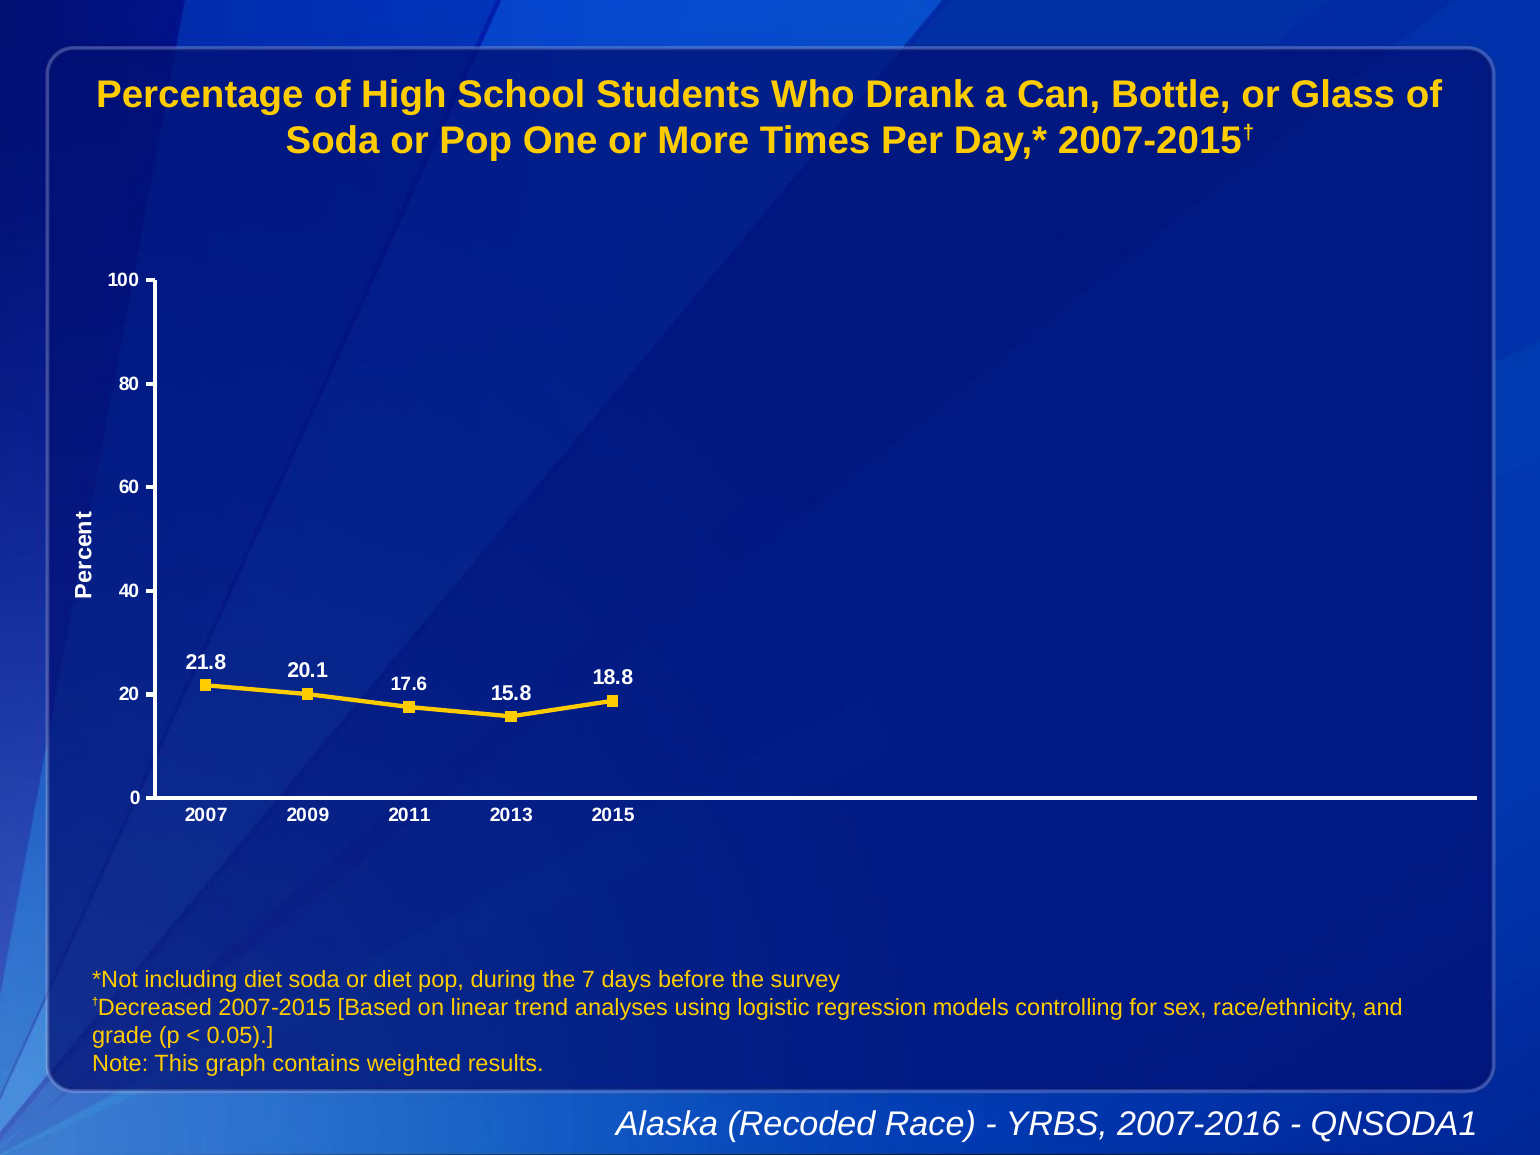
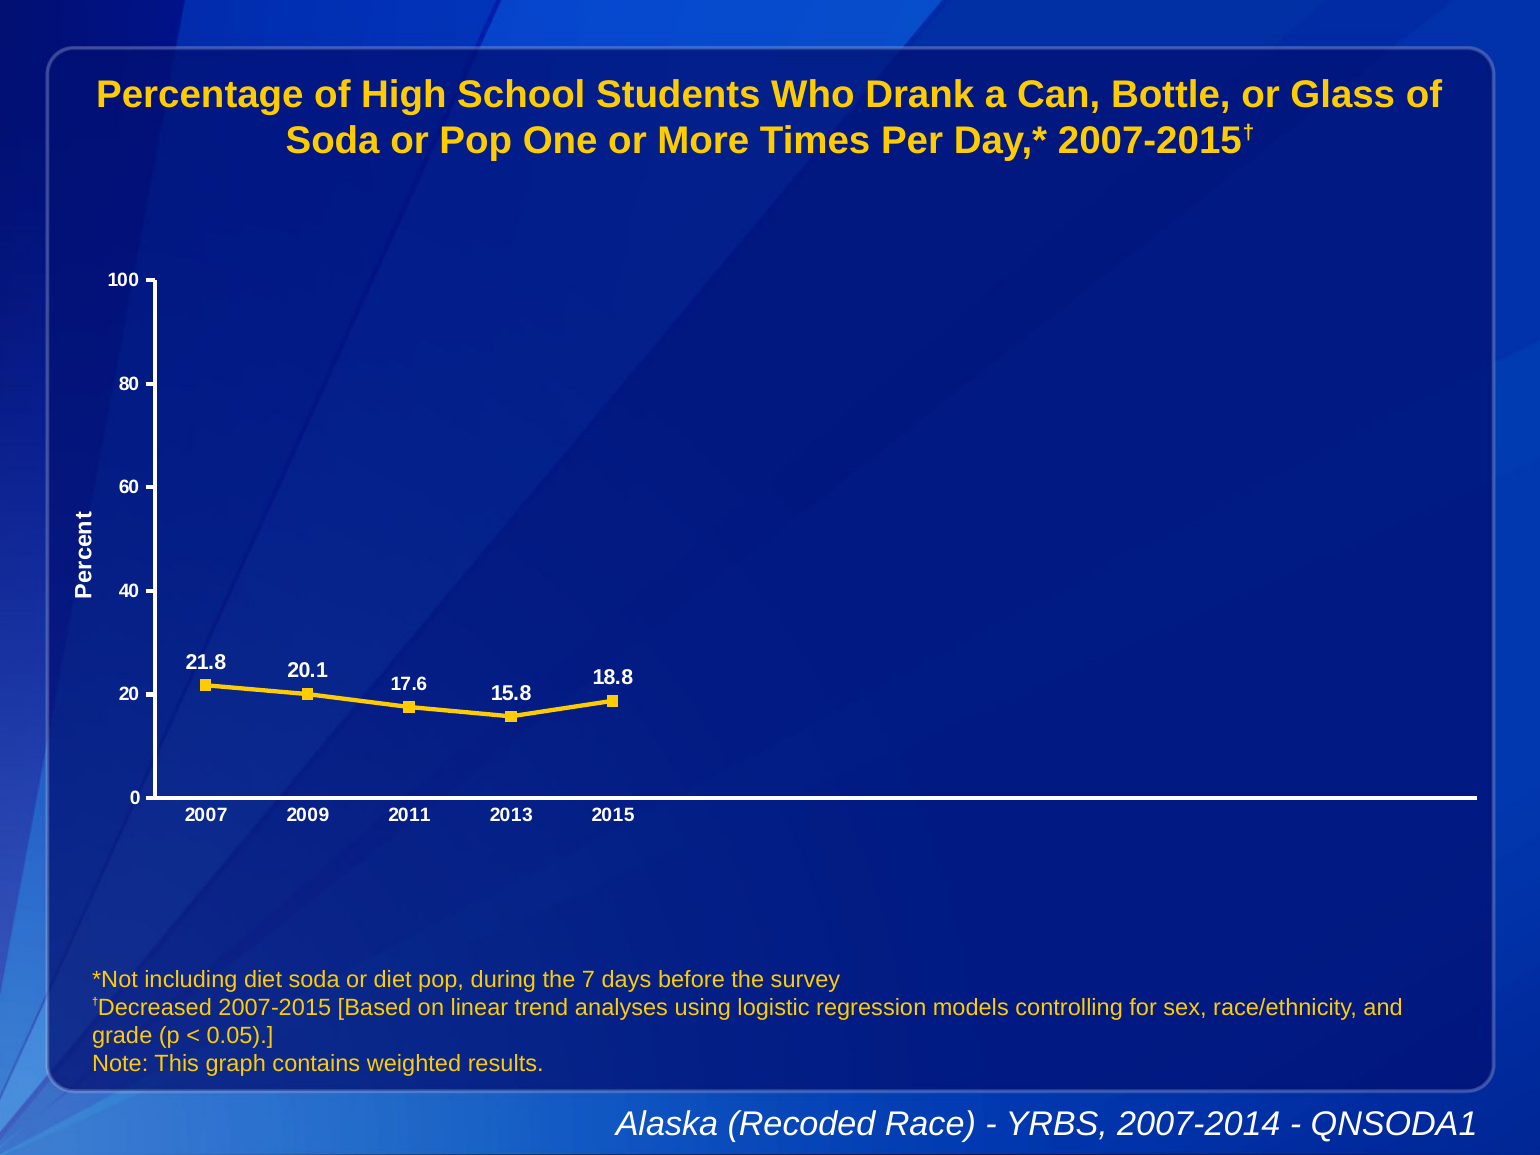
2007-2016: 2007-2016 -> 2007-2014 (1199, 1124)
